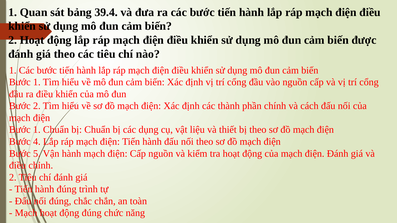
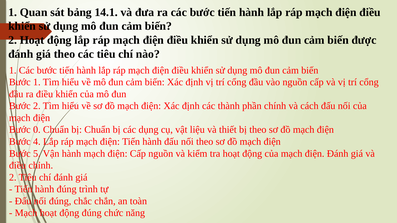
39.4: 39.4 -> 14.1 (106, 12)
1: 1 -> 0 (37, 130)
